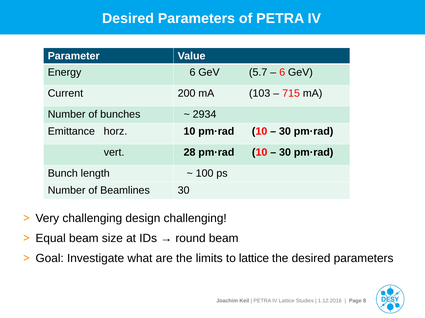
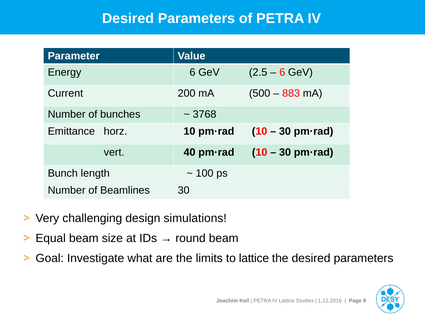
5.7: 5.7 -> 2.5 (258, 72)
103: 103 -> 500 (260, 94)
715: 715 -> 883 (291, 94)
2934: 2934 -> 3768 (205, 115)
28: 28 -> 40 (190, 153)
design challenging: challenging -> simulations (195, 219)
